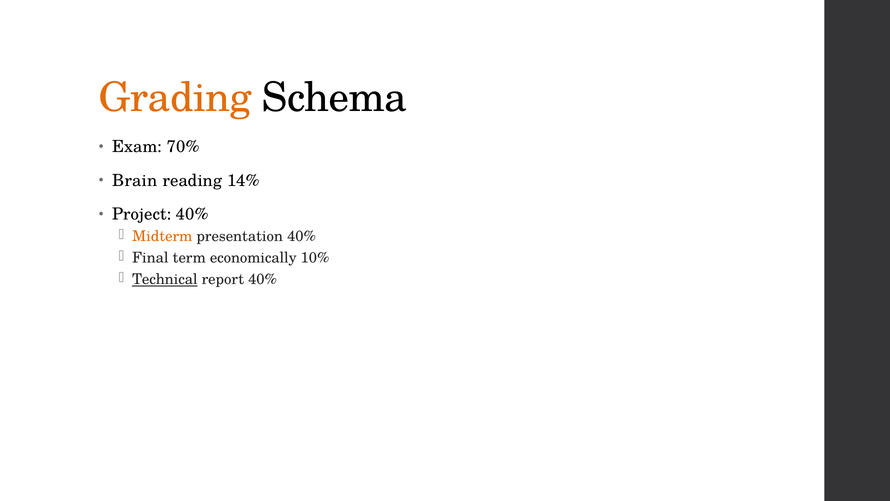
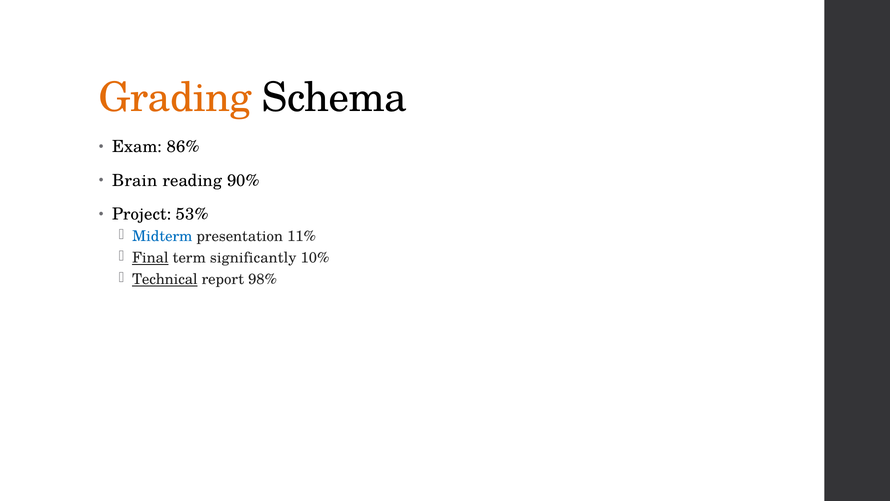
70%: 70% -> 86% (183, 147)
14%: 14% -> 90% (243, 180)
Project 40%: 40% -> 53% (192, 214)
Midterm colour: orange -> blue (162, 236)
presentation 40%: 40% -> 11% (302, 236)
Final underline: none -> present (150, 258)
economically: economically -> significantly (253, 258)
report 40%: 40% -> 98% (263, 279)
